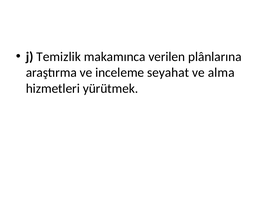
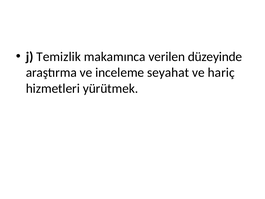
plânlarına: plânlarına -> düzeyinde (215, 57)
alma: alma -> hariç (221, 72)
